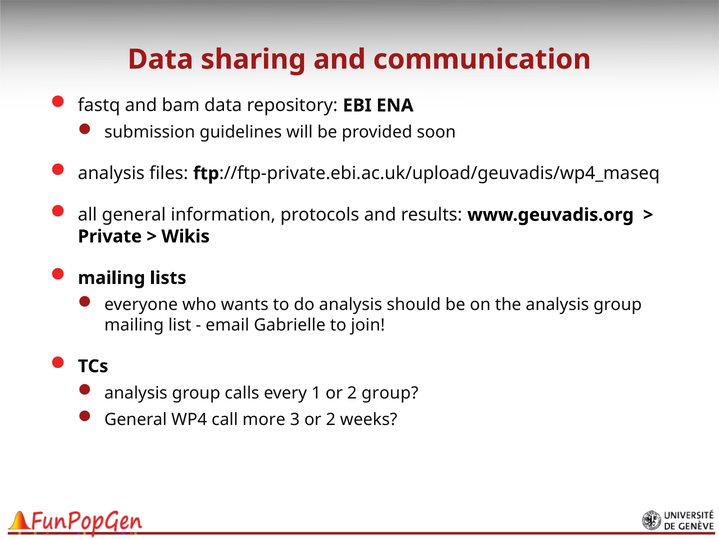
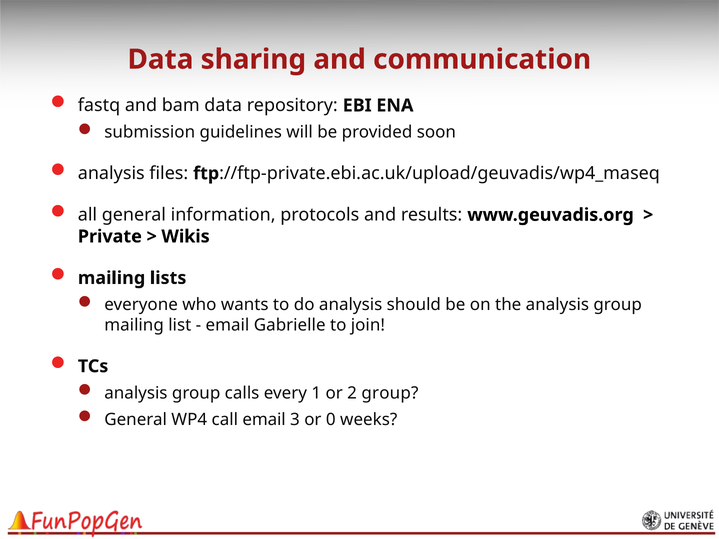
call more: more -> email (264, 420)
3 or 2: 2 -> 0 (331, 420)
